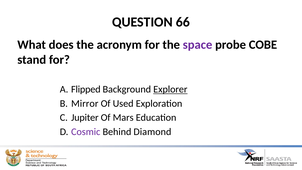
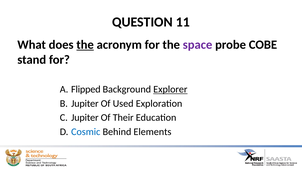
66: 66 -> 11 (183, 22)
the underline: none -> present (85, 45)
Mirror: Mirror -> Jupiter (85, 103)
Mars: Mars -> Their (123, 117)
Cosmic colour: purple -> blue (86, 132)
Diamond: Diamond -> Elements (152, 132)
